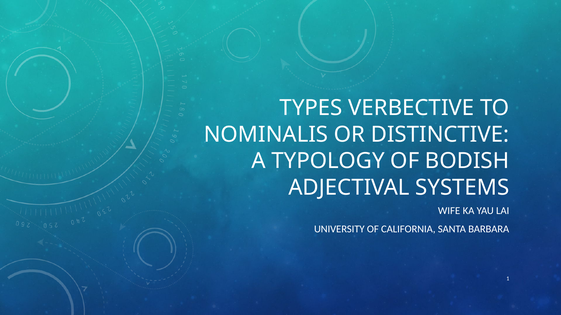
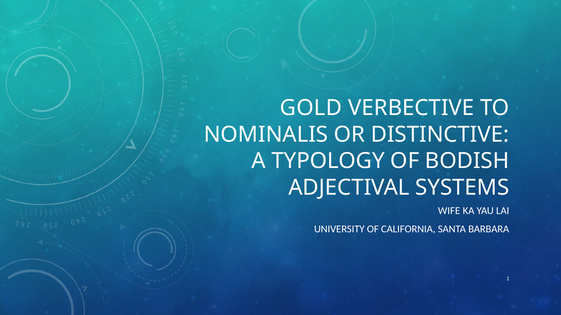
TYPES: TYPES -> GOLD (311, 108)
